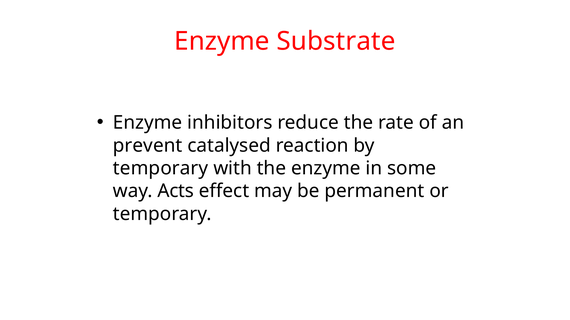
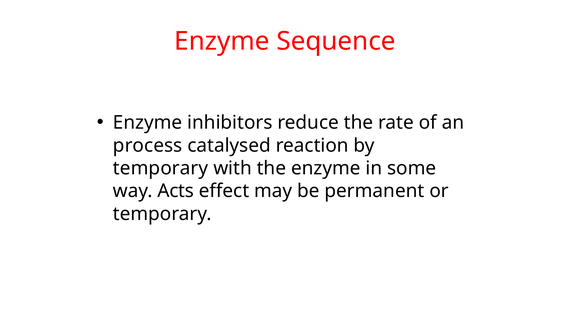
Substrate: Substrate -> Sequence (336, 41)
prevent: prevent -> process (148, 146)
